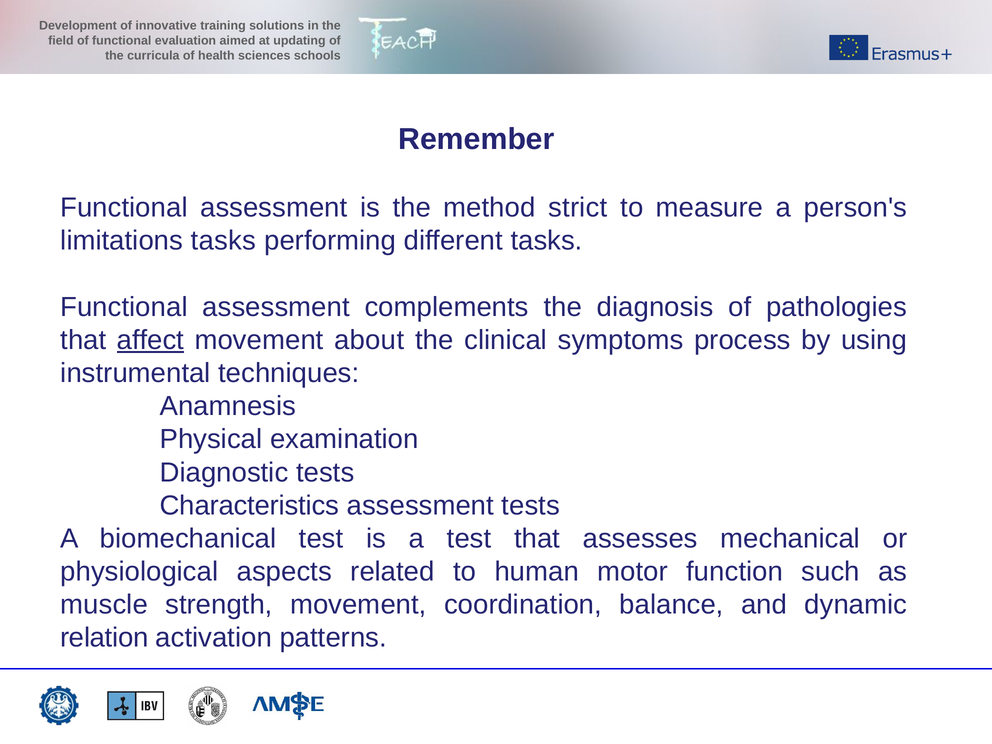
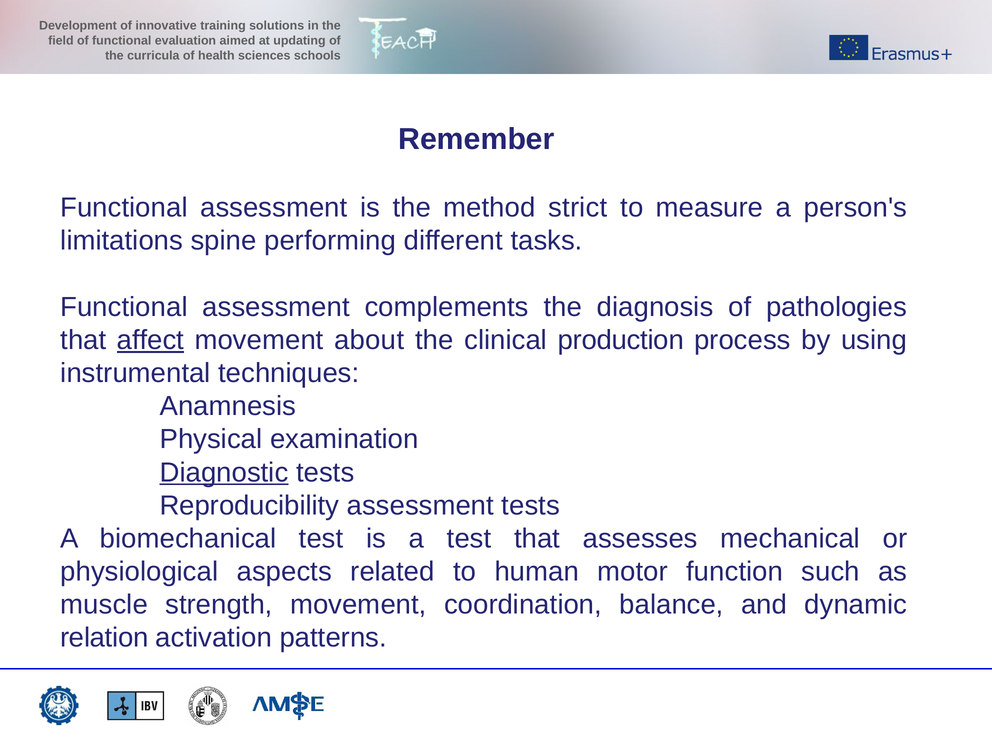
limitations tasks: tasks -> spine (224, 241)
symptoms: symptoms -> production (621, 340)
Diagnostic underline: none -> present (224, 472)
Characteristics: Characteristics -> Reproducibility (249, 506)
